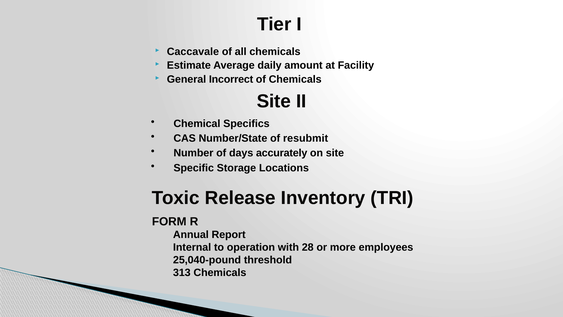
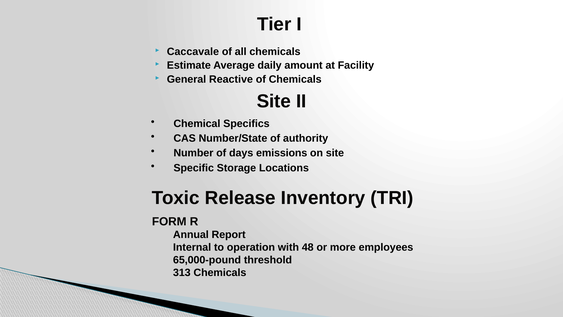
Incorrect: Incorrect -> Reactive (231, 79)
resubmit: resubmit -> authority (306, 138)
accurately: accurately -> emissions (282, 153)
28: 28 -> 48 (308, 247)
25,040-pound: 25,040-pound -> 65,000-pound (207, 260)
